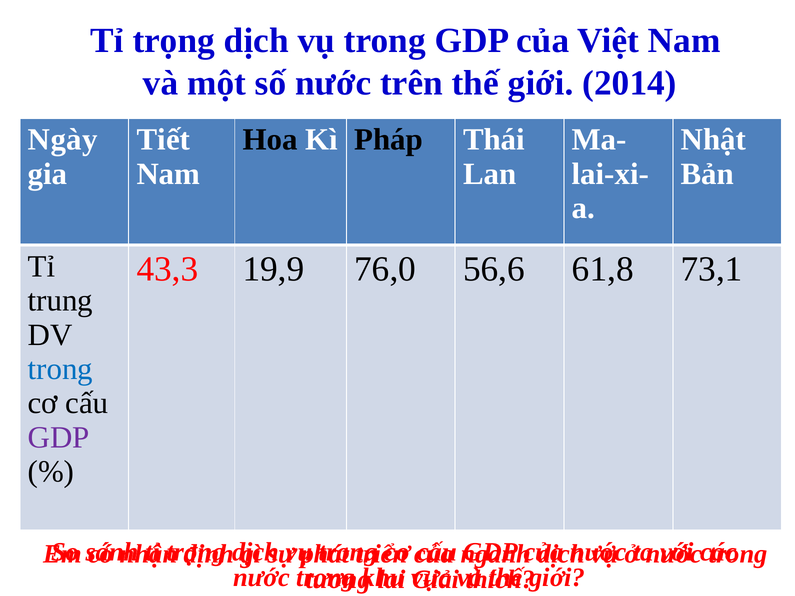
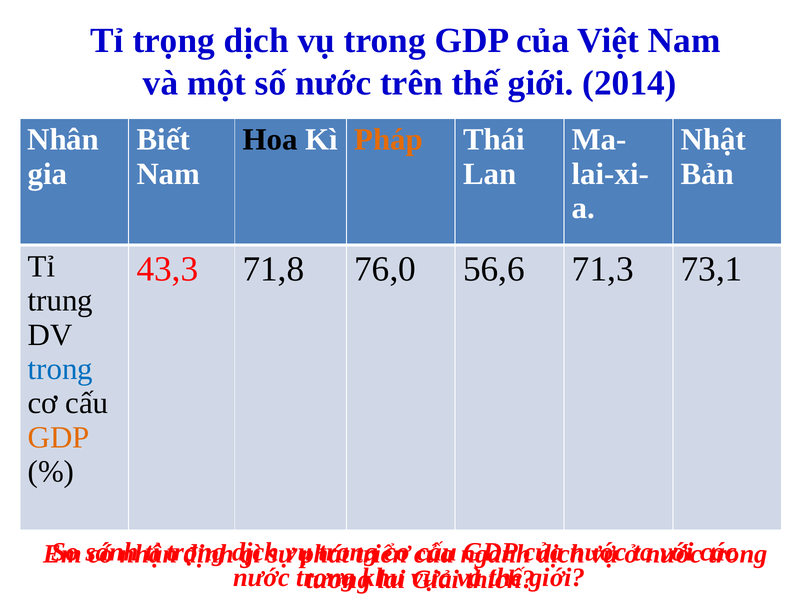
Ngày: Ngày -> Nhân (63, 140)
Tiết: Tiết -> Biết (163, 140)
Pháp colour: black -> orange (389, 140)
19,9: 19,9 -> 71,8 (274, 269)
61,8: 61,8 -> 71,3 (603, 269)
GDP colour: purple -> orange (59, 438)
